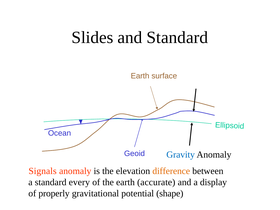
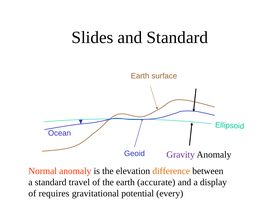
Gravity colour: blue -> purple (181, 155)
Signals: Signals -> Normal (43, 171)
every: every -> travel (79, 182)
properly: properly -> requires (54, 193)
shape: shape -> every (170, 193)
